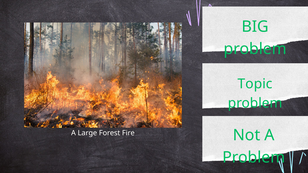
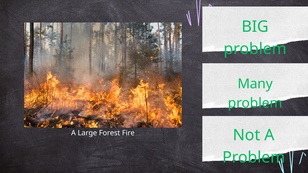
Topic: Topic -> Many (255, 84)
